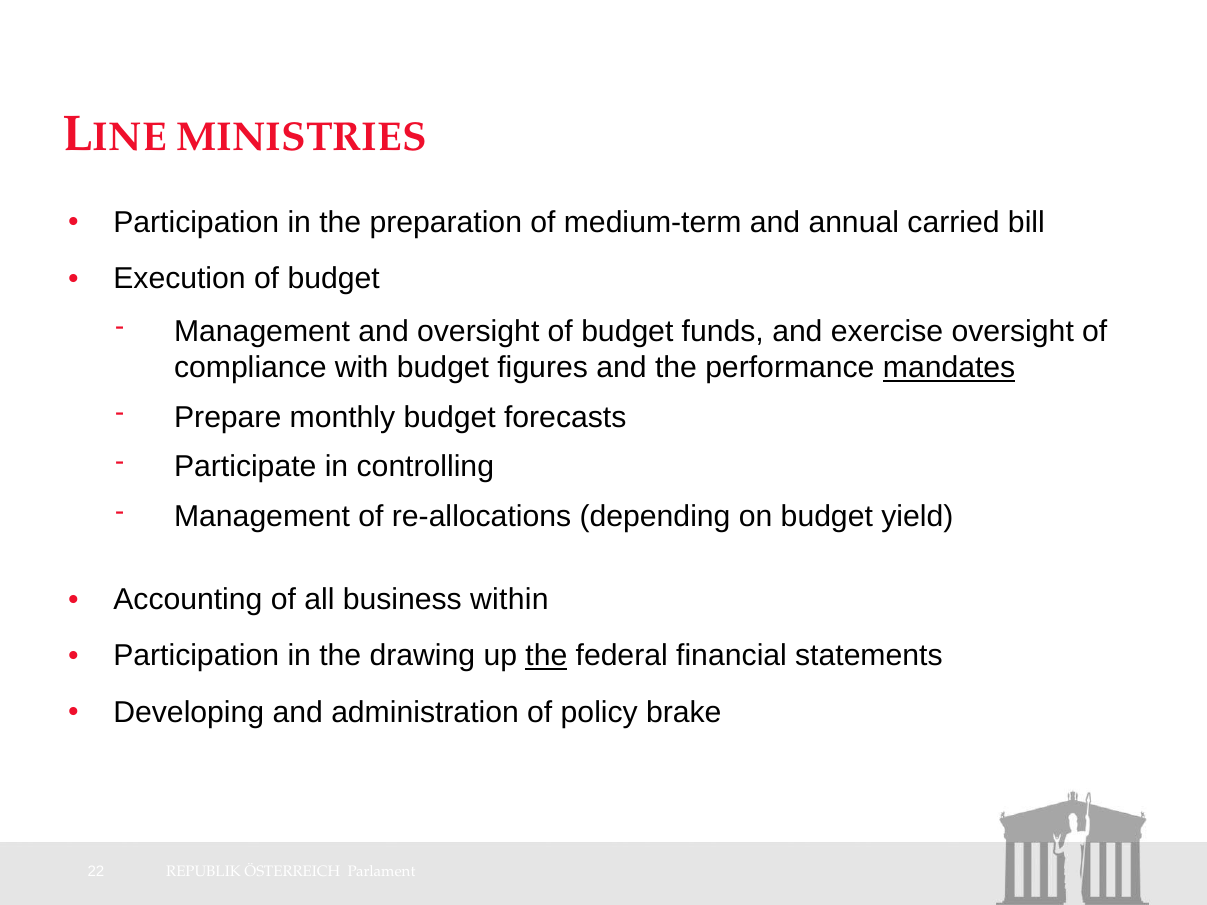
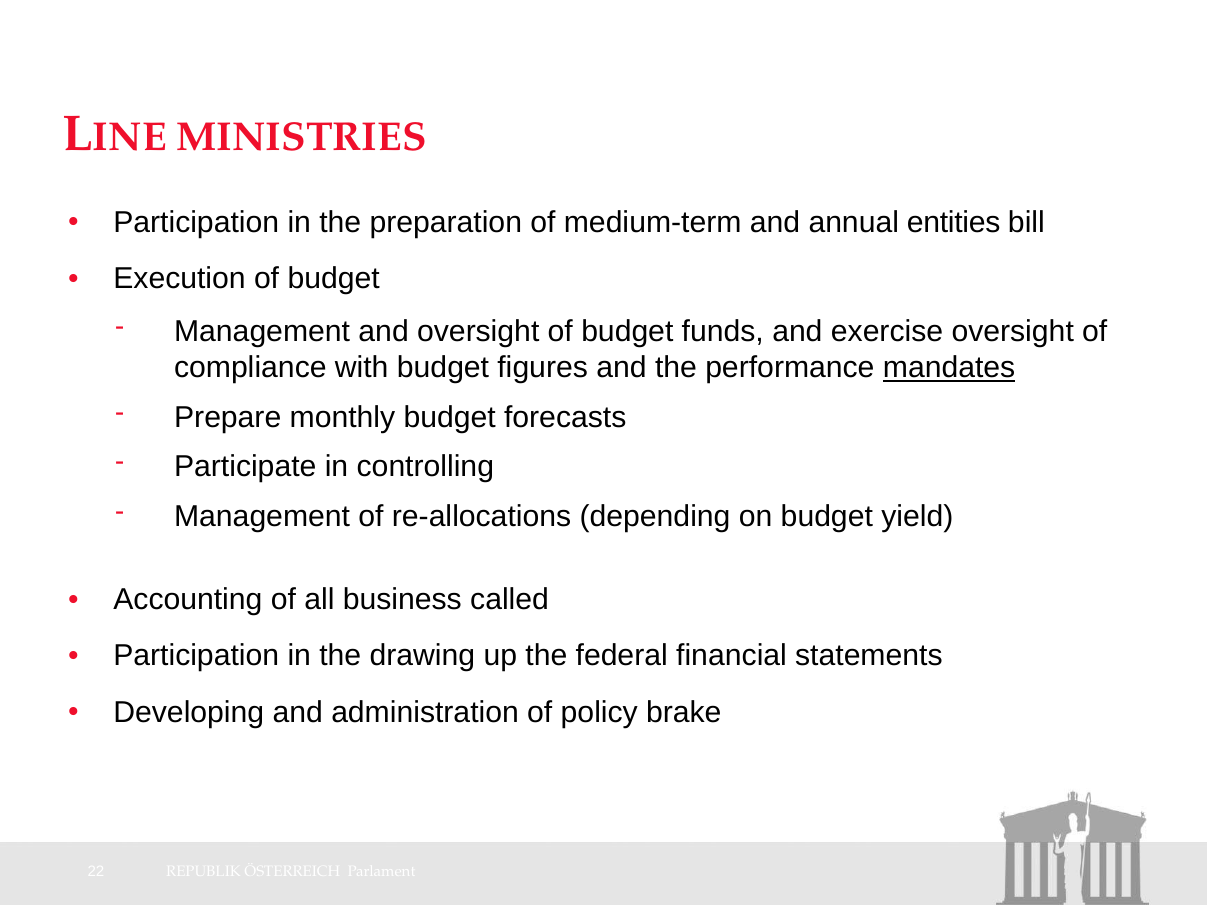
carried: carried -> entities (954, 222)
within: within -> called (510, 600)
the underline: present -> none (546, 656)
